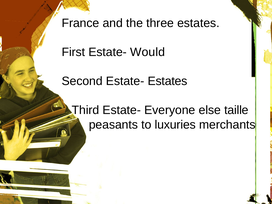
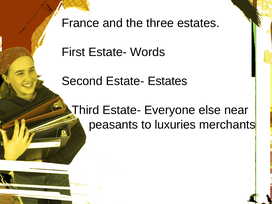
Would: Would -> Words (148, 52)
taille: taille -> near (236, 110)
